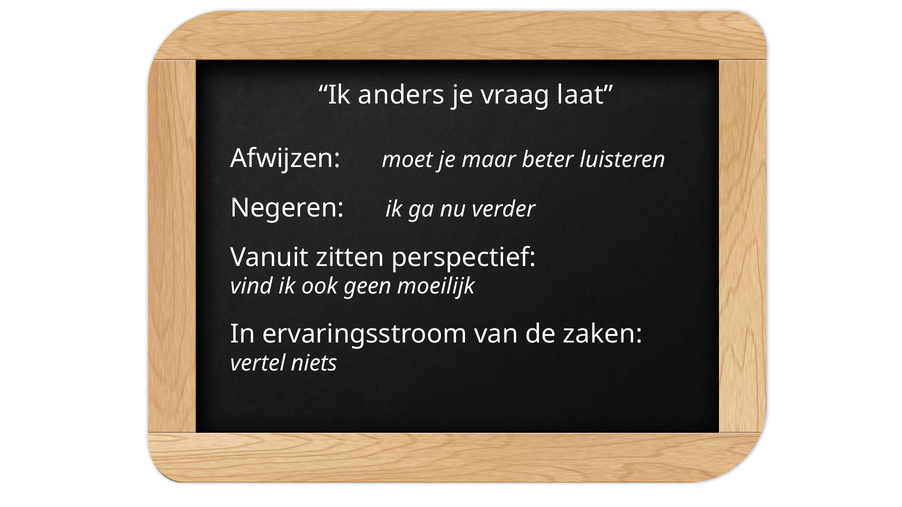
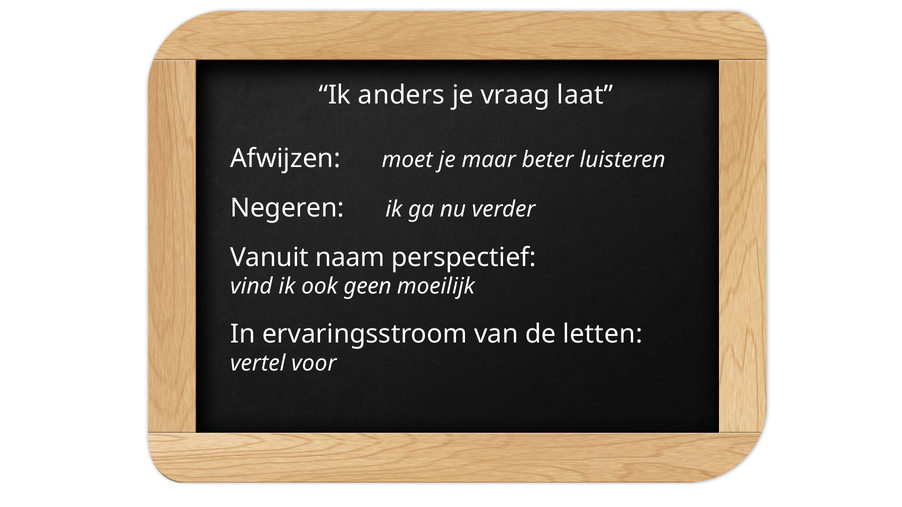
zitten: zitten -> naam (350, 258)
zaken: zaken -> letten (603, 334)
niets: niets -> voor (314, 363)
